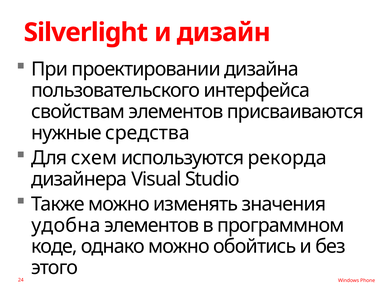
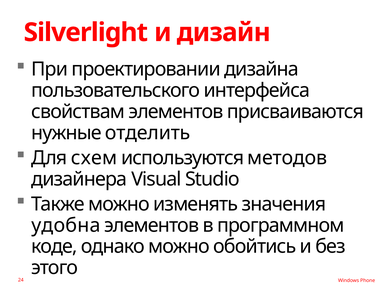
средства: средства -> отделить (148, 133)
рекорда: рекорда -> методов (287, 158)
